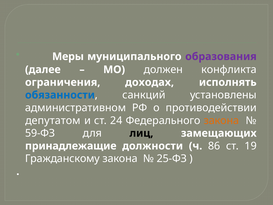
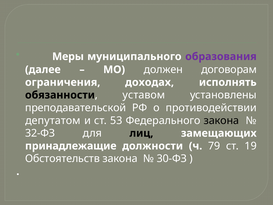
конфликта: конфликта -> договорам (229, 69)
обязанности colour: blue -> black (60, 95)
санкций: санкций -> уставом (144, 95)
административном: административном -> преподавательской (76, 108)
24: 24 -> 53 (116, 120)
закона colour: orange -> black (221, 120)
59-ФЗ: 59-ФЗ -> 32-ФЗ (40, 133)
86: 86 -> 79 (214, 146)
Гражданскому: Гражданскому -> Обстоятельств (62, 158)
25-ФЗ: 25-ФЗ -> 30-ФЗ (172, 158)
